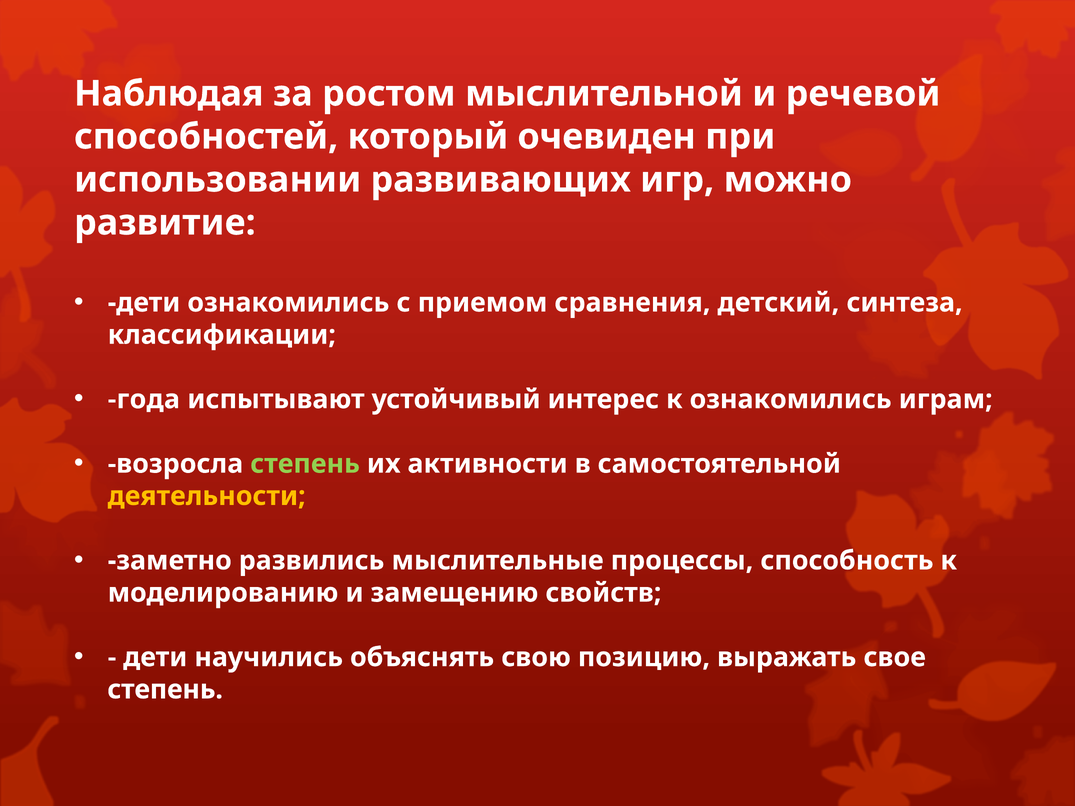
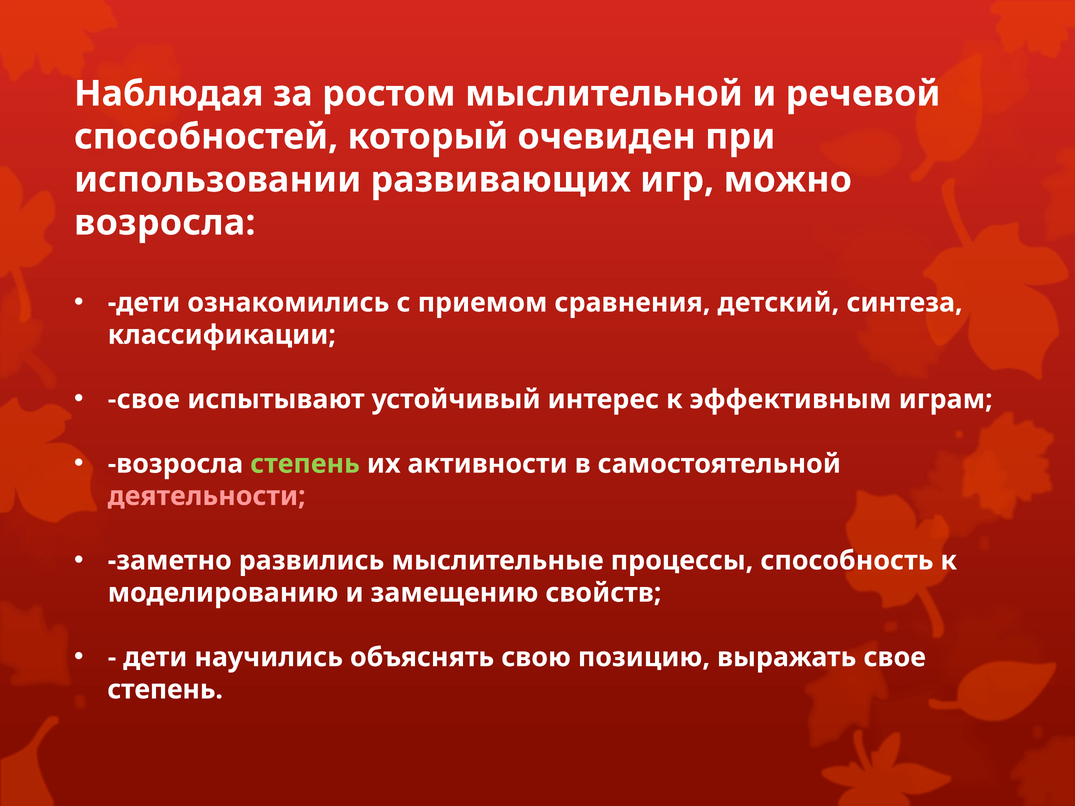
развитие: развитие -> возросла (165, 223)
года: года -> свое (144, 400)
к ознакомились: ознакомились -> эффективным (791, 400)
деятельности colour: yellow -> pink (207, 496)
